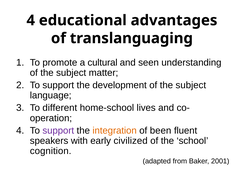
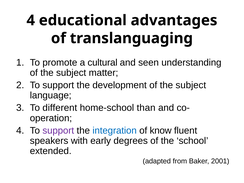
lives: lives -> than (146, 108)
integration colour: orange -> blue (115, 130)
been: been -> know (161, 130)
civilized: civilized -> degrees (131, 141)
cognition: cognition -> extended (51, 151)
